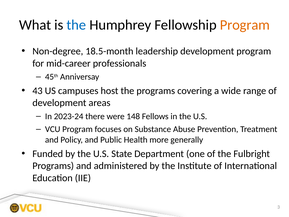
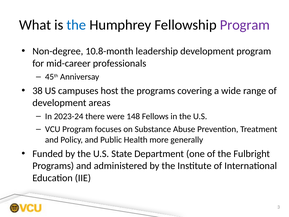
Program colour: orange -> purple (245, 25)
18.5-month: 18.5-month -> 10.8-month (109, 51)
43: 43 -> 38 (37, 91)
